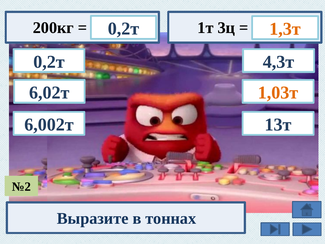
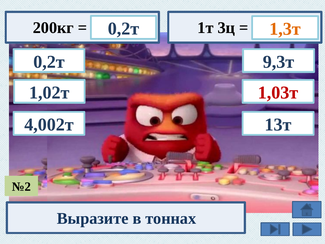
4,3т: 4,3т -> 9,3т (279, 62)
6,02т: 6,02т -> 1,02т (49, 92)
1,03т colour: orange -> red (278, 92)
6,002т: 6,002т -> 4,002т (49, 125)
